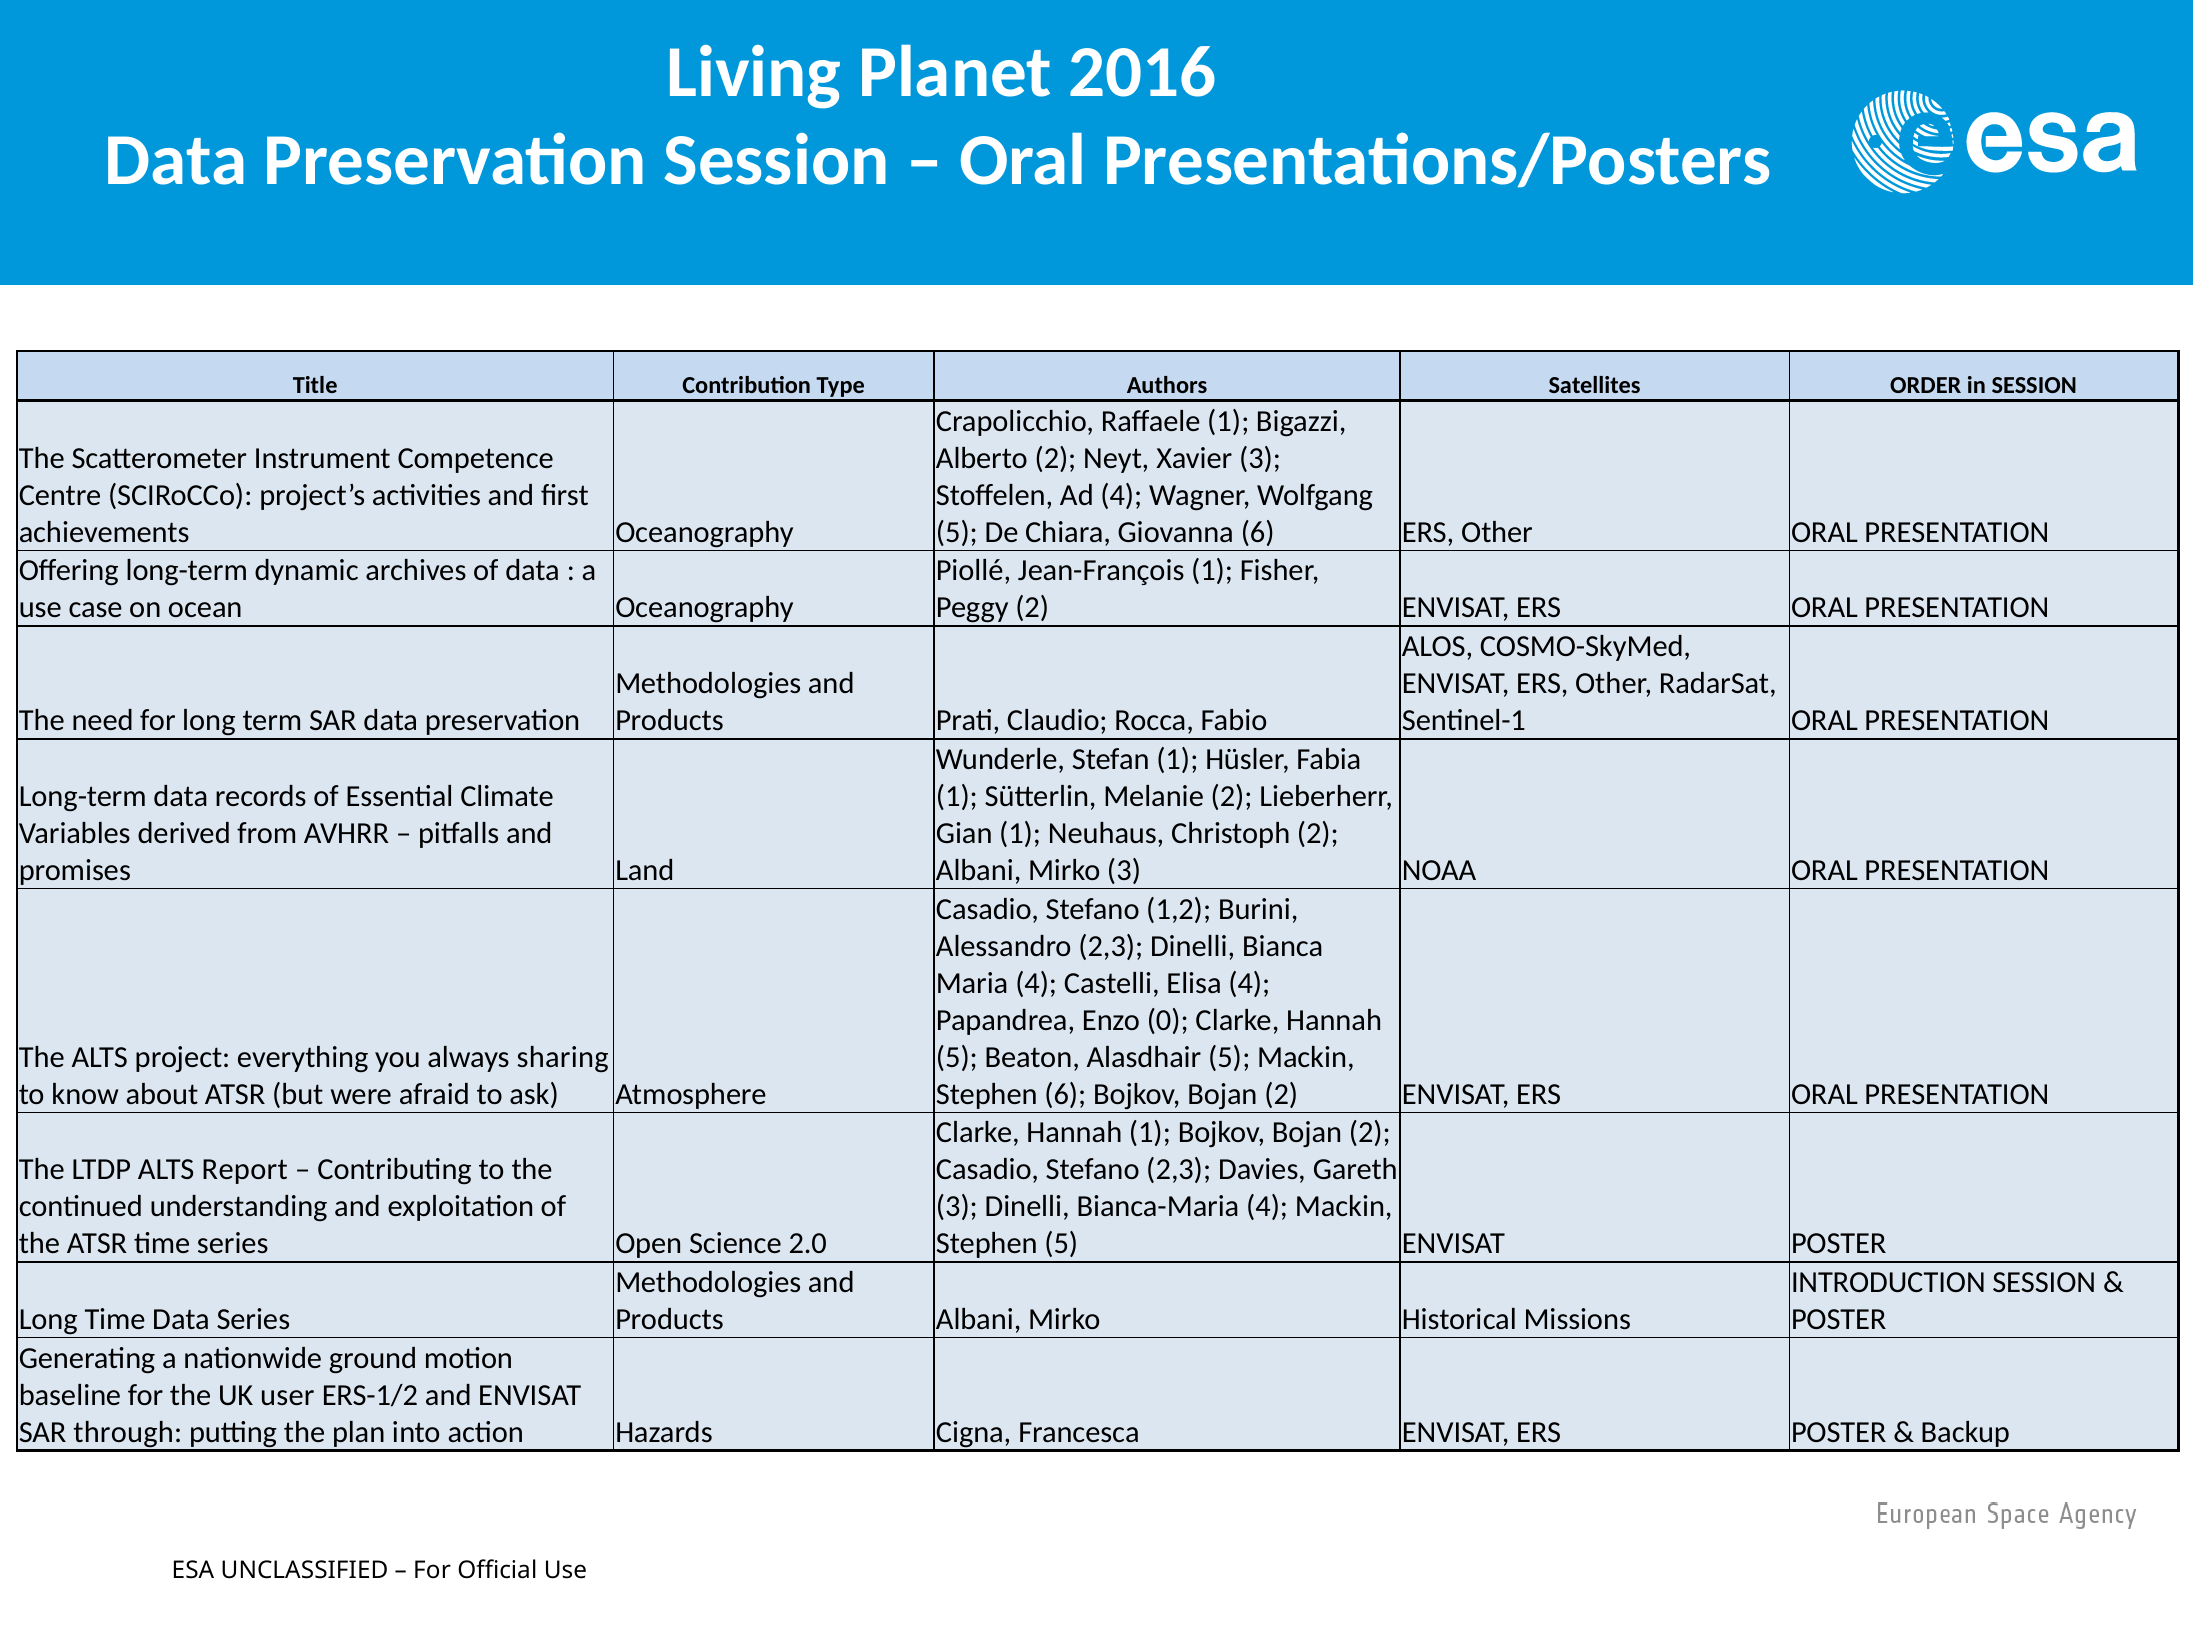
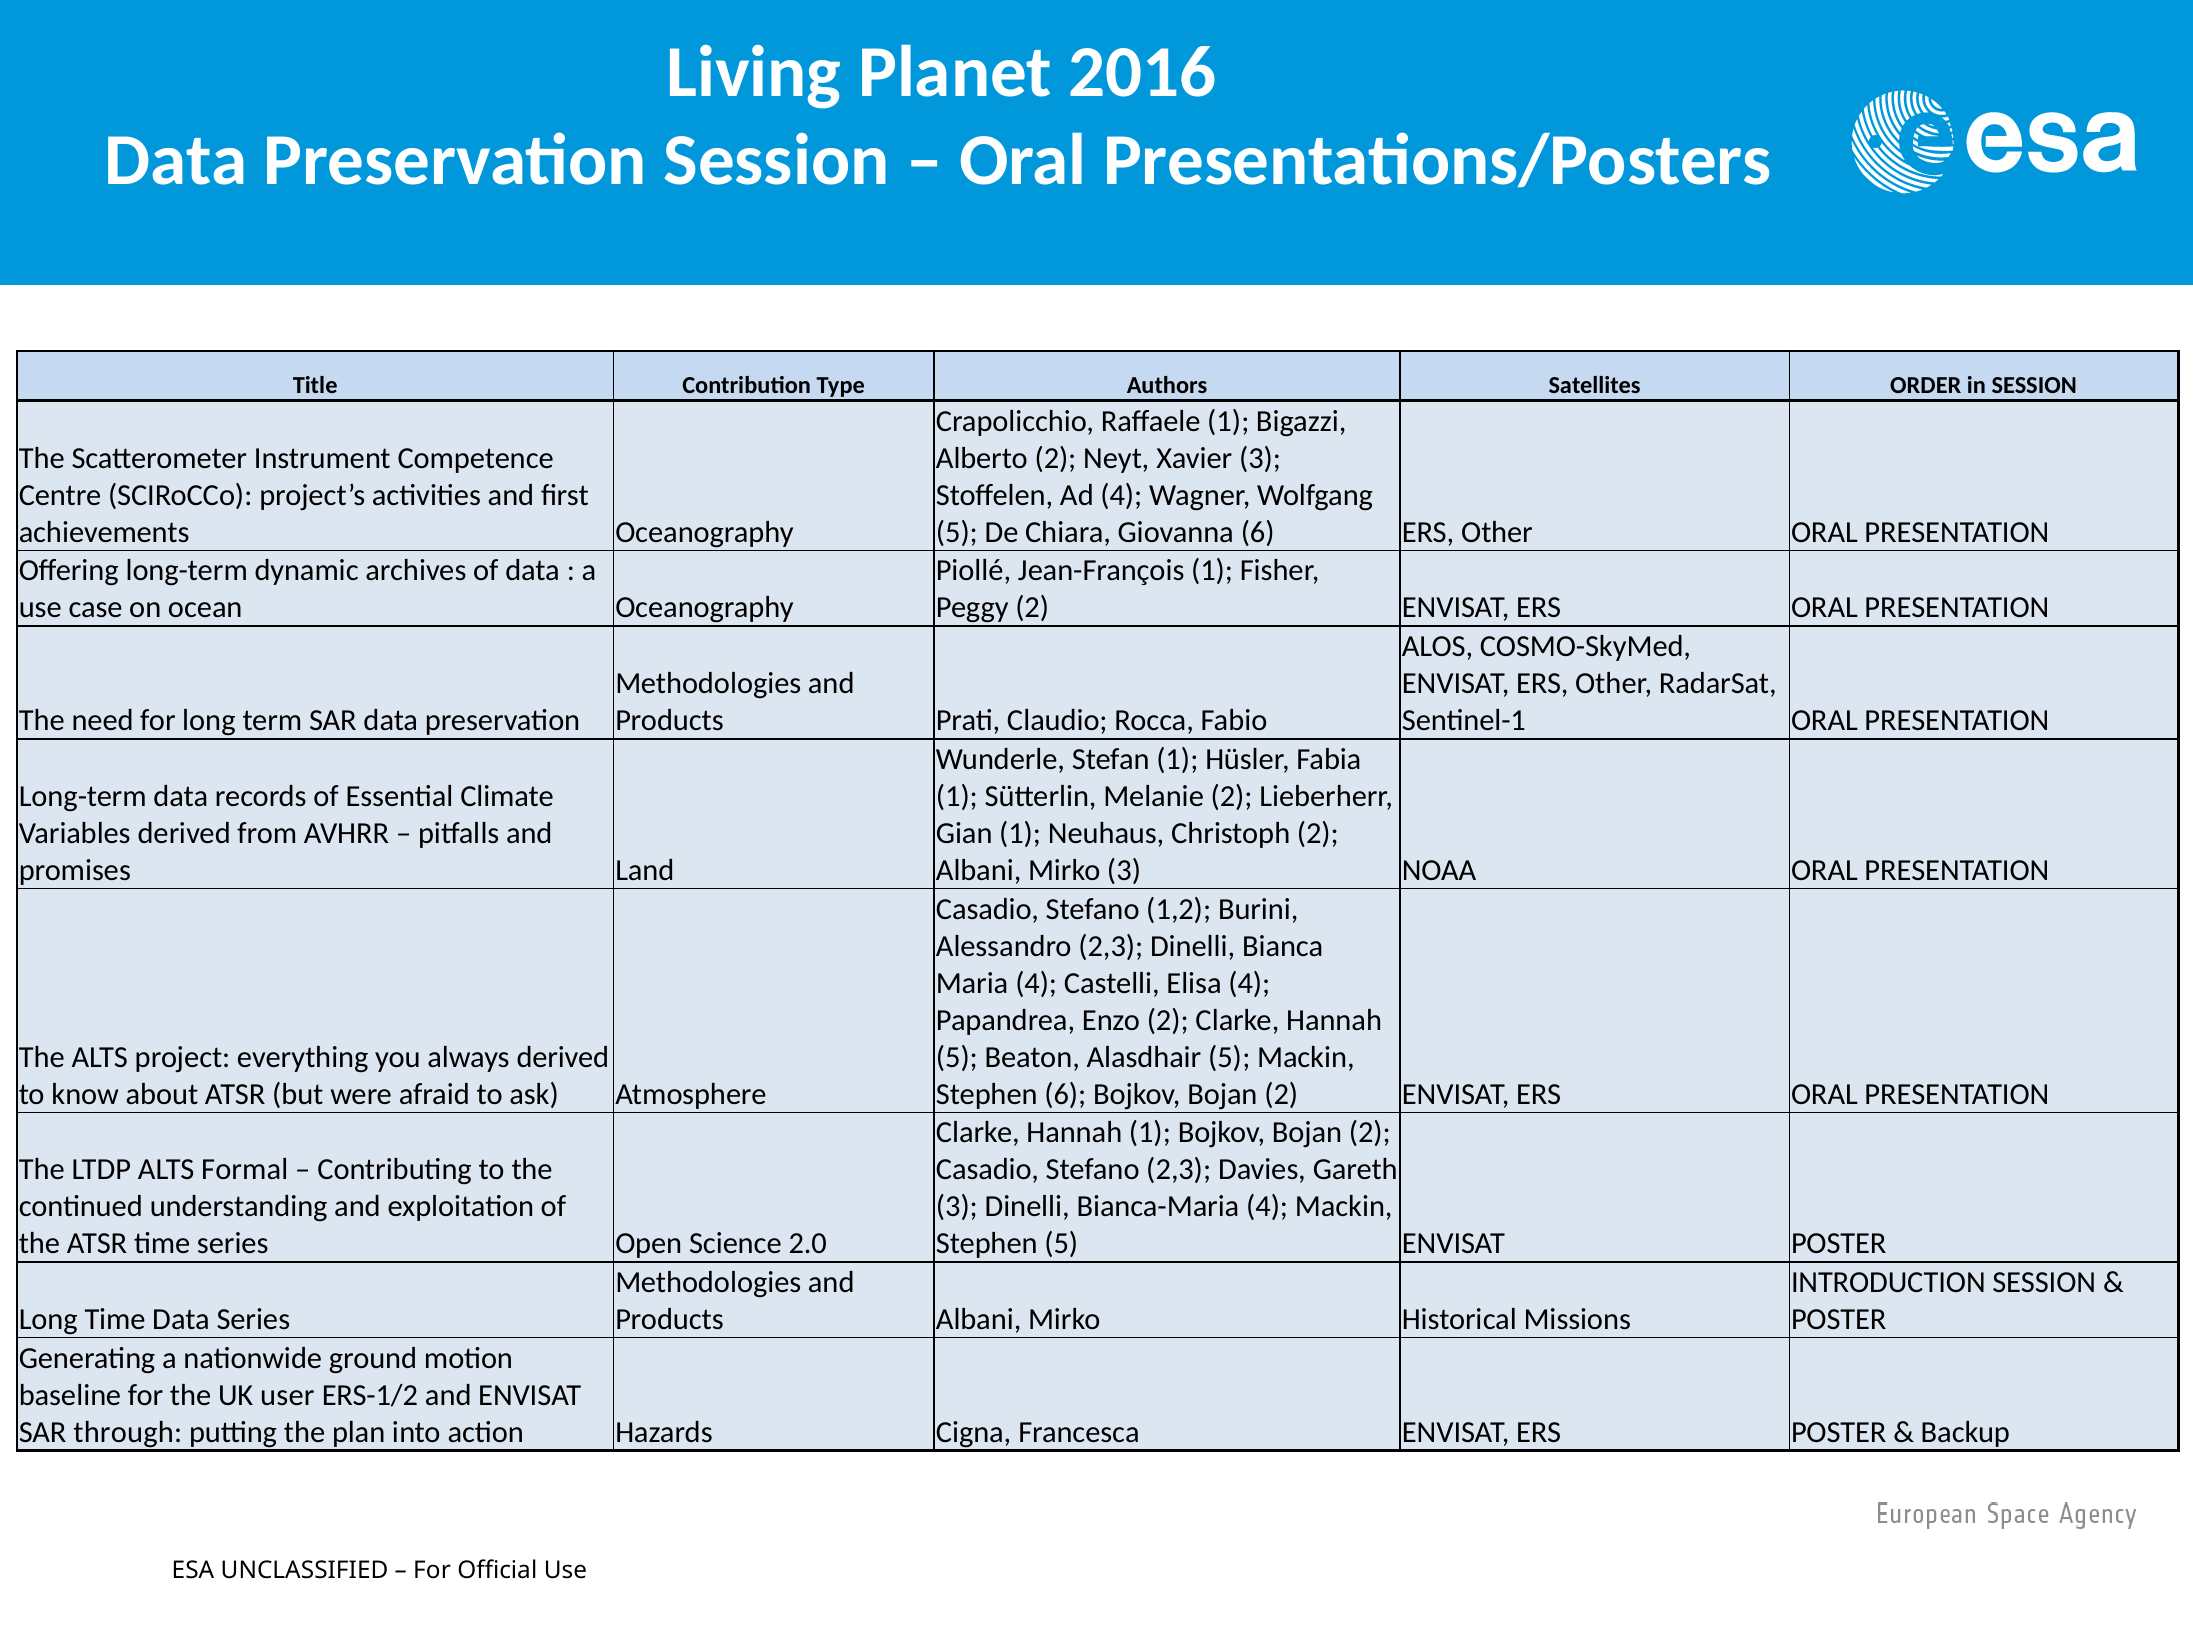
Enzo 0: 0 -> 2 (1168, 1020)
always sharing: sharing -> derived (563, 1057)
Report: Report -> Formal (245, 1170)
